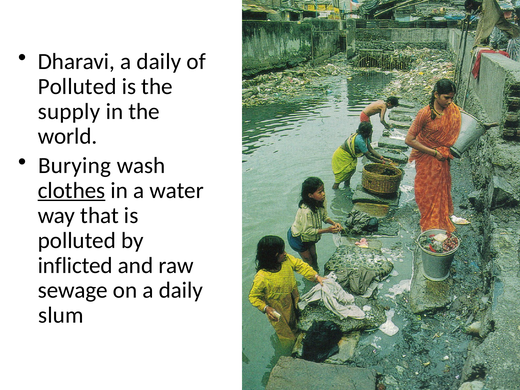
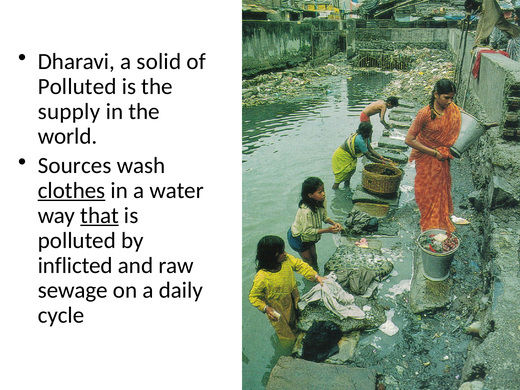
Dharavi a daily: daily -> solid (159, 61)
Burying: Burying -> Sources (75, 165)
that underline: none -> present (100, 215)
slum: slum -> cycle (61, 315)
